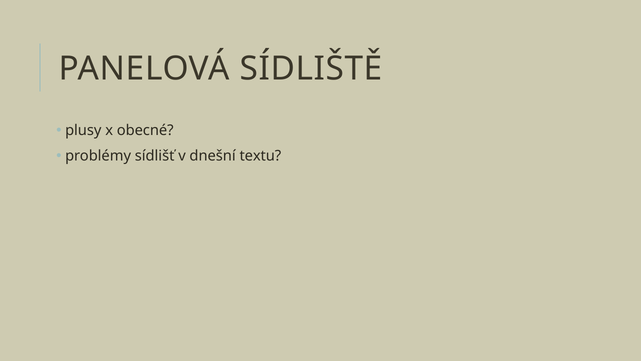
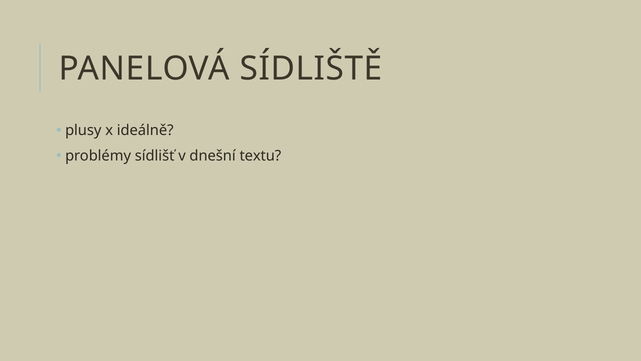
obecné: obecné -> ideálně (145, 130)
